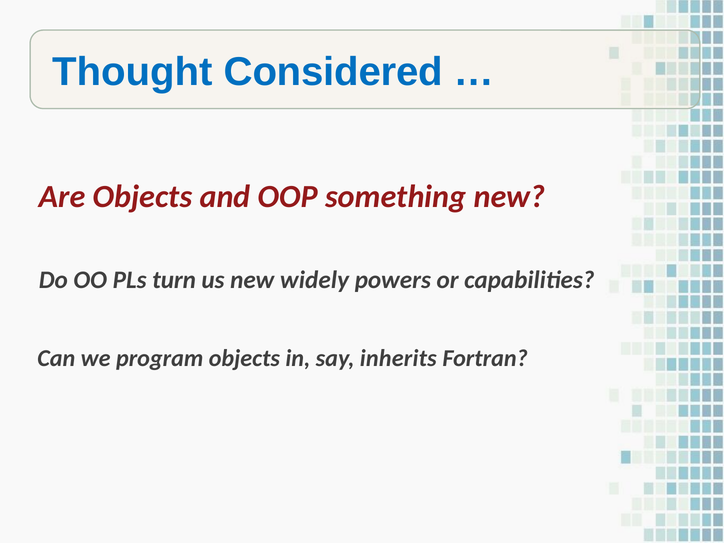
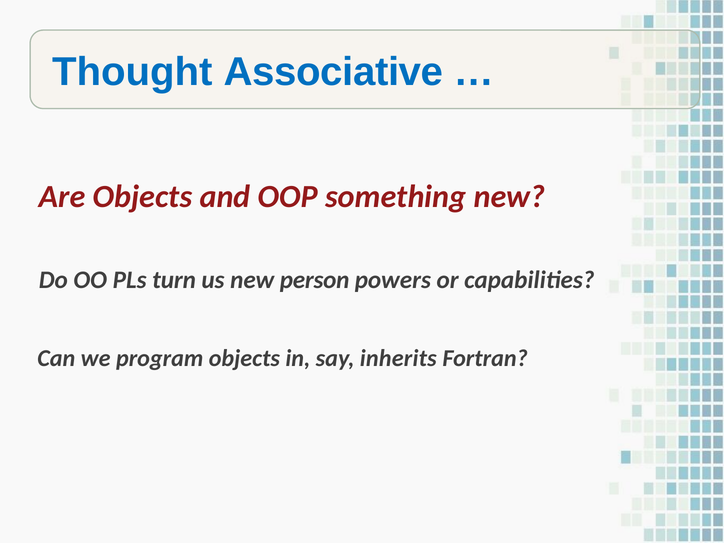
Considered: Considered -> Associative (333, 72)
widely: widely -> person (315, 280)
